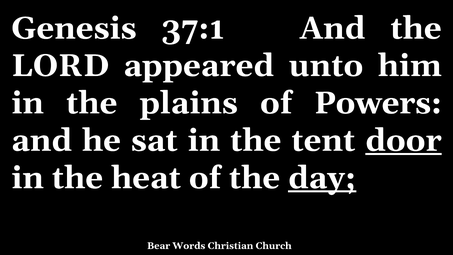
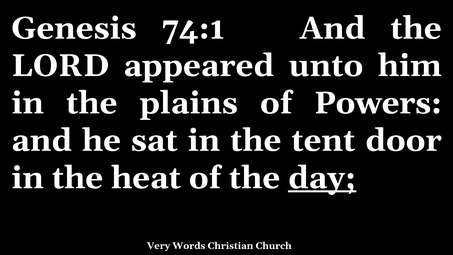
37:1: 37:1 -> 74:1 (193, 28)
door underline: present -> none (403, 140)
Bear: Bear -> Very (159, 246)
